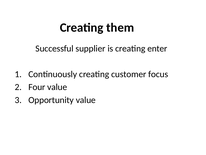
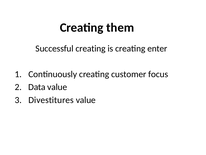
Successful supplier: supplier -> creating (91, 48)
Four: Four -> Data (37, 87)
Opportunity: Opportunity -> Divestitures (51, 100)
